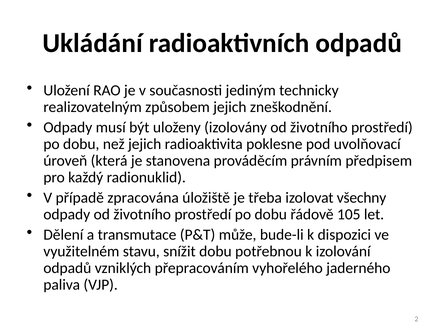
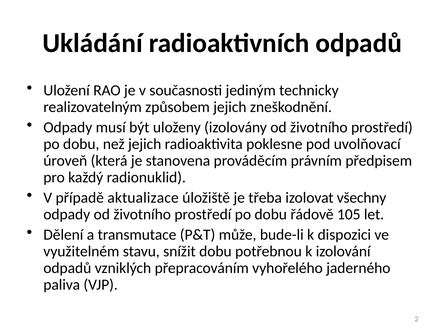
zpracována: zpracována -> aktualizace (143, 198)
